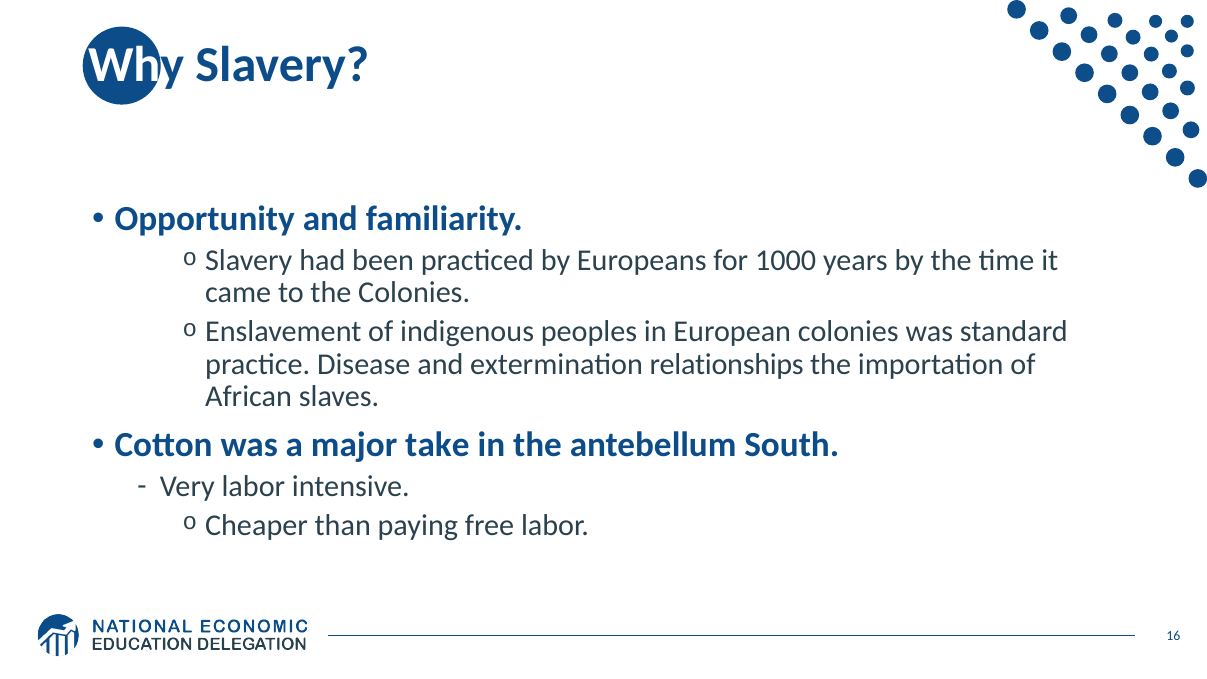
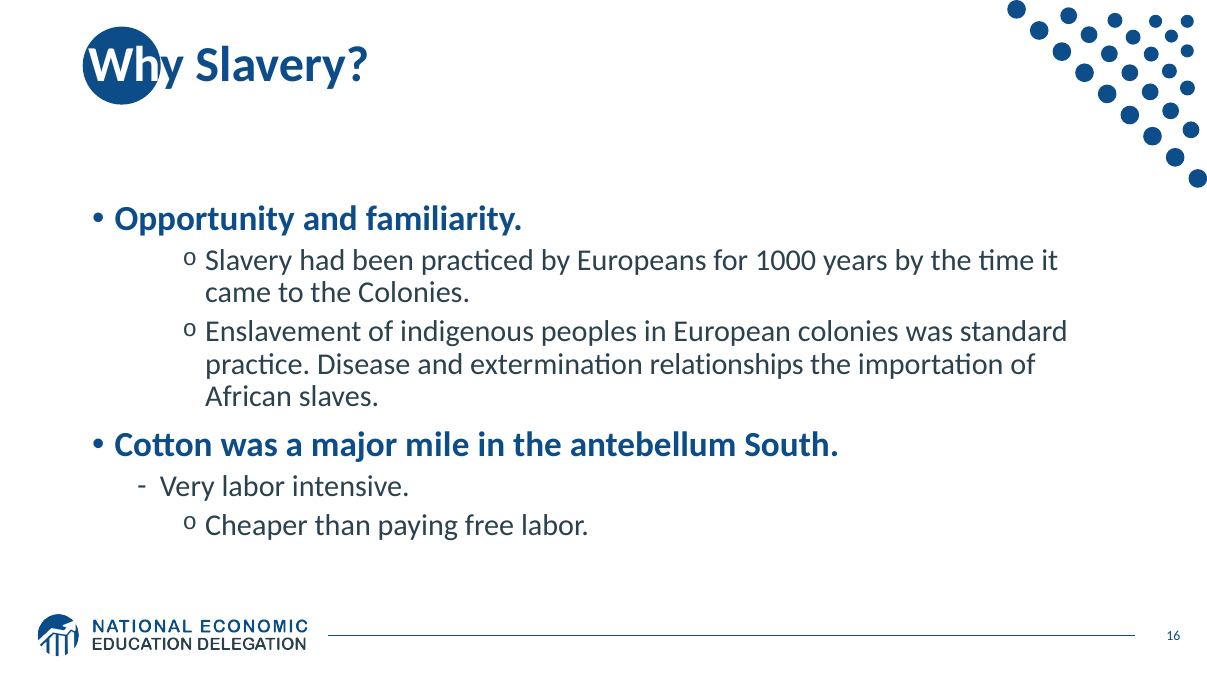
take: take -> mile (437, 445)
